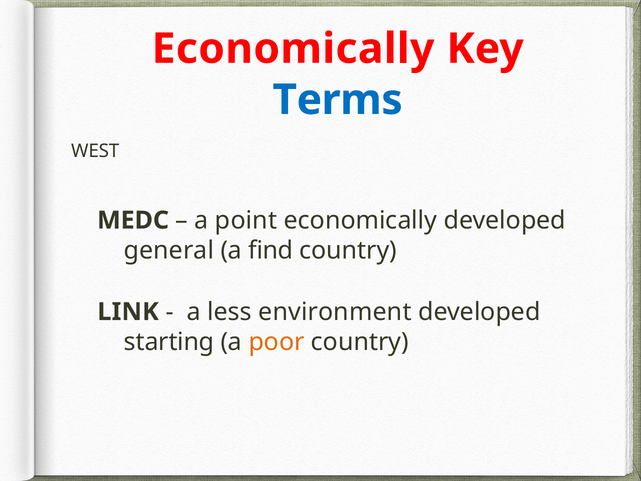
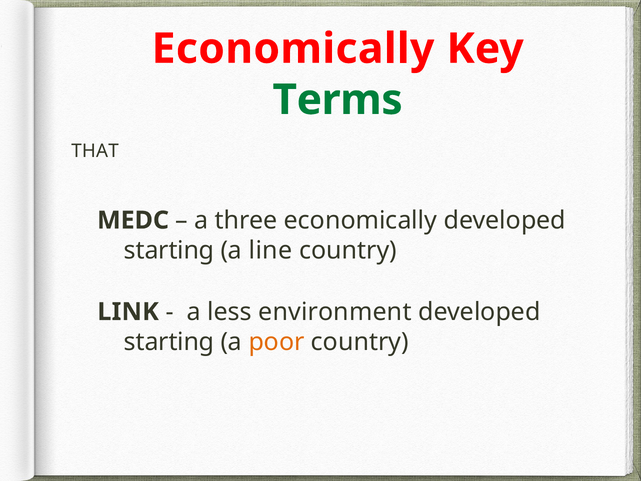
Terms colour: blue -> green (338, 100)
WEST: WEST -> THAT (95, 151)
point: point -> three (246, 220)
general: general -> starting (169, 250)
find: find -> line (271, 250)
